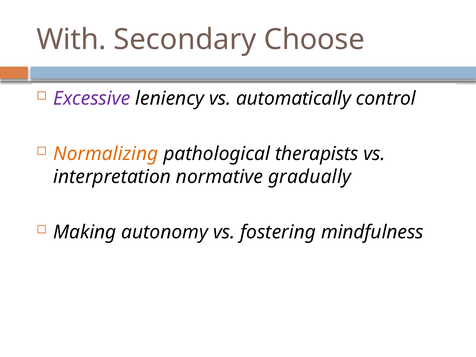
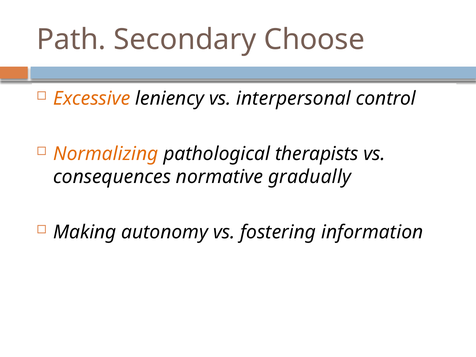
With: With -> Path (71, 40)
Excessive colour: purple -> orange (92, 98)
automatically: automatically -> interpersonal (293, 98)
interpretation: interpretation -> consequences (112, 177)
mindfulness: mindfulness -> information (372, 232)
